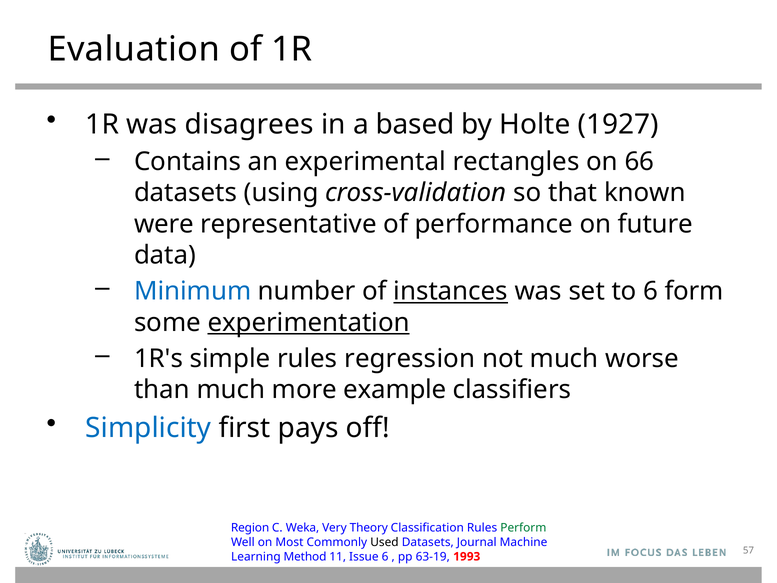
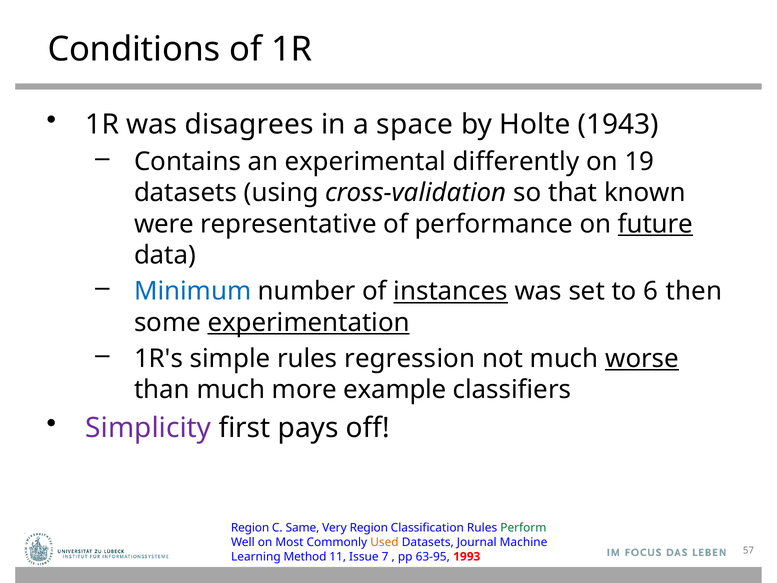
Evaluation: Evaluation -> Conditions (134, 49)
based: based -> space (415, 124)
1927: 1927 -> 1943 (618, 124)
rectangles: rectangles -> differently (516, 162)
66: 66 -> 19 (639, 162)
future underline: none -> present (656, 224)
form: form -> then (694, 291)
worse underline: none -> present (642, 359)
Simplicity colour: blue -> purple (148, 428)
Weka: Weka -> Same (302, 528)
Very Theory: Theory -> Region (369, 528)
Used colour: black -> orange (384, 542)
Issue 6: 6 -> 7 (385, 556)
63-19: 63-19 -> 63-95 (433, 556)
